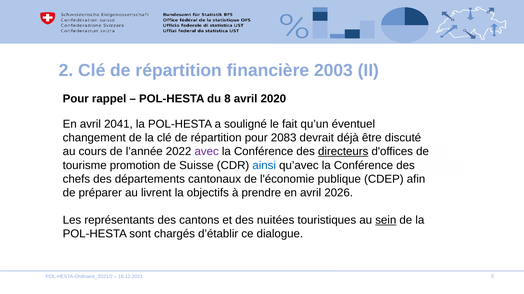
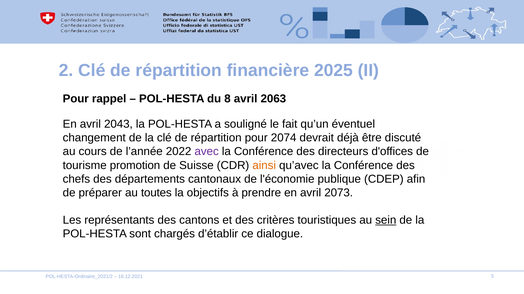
2003: 2003 -> 2025 (333, 70)
2020: 2020 -> 2063 (273, 99)
2041: 2041 -> 2043 (118, 124)
2083: 2083 -> 2074 (284, 138)
directeurs underline: present -> none (343, 152)
ainsi colour: blue -> orange (264, 166)
livrent: livrent -> toutes (156, 193)
2026: 2026 -> 2073 (339, 193)
nuitées: nuitées -> critères (276, 221)
